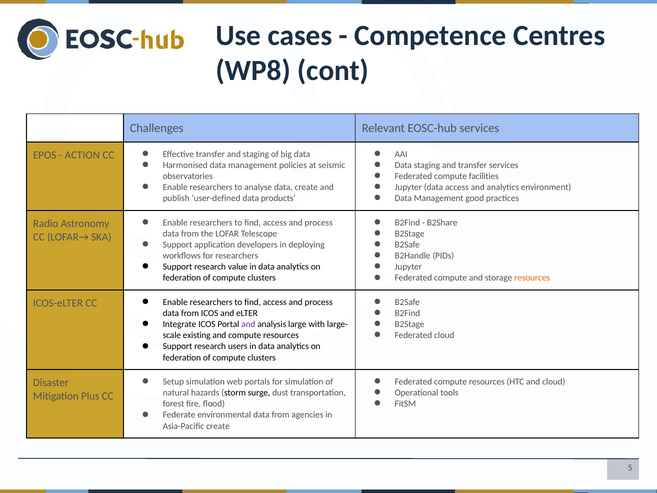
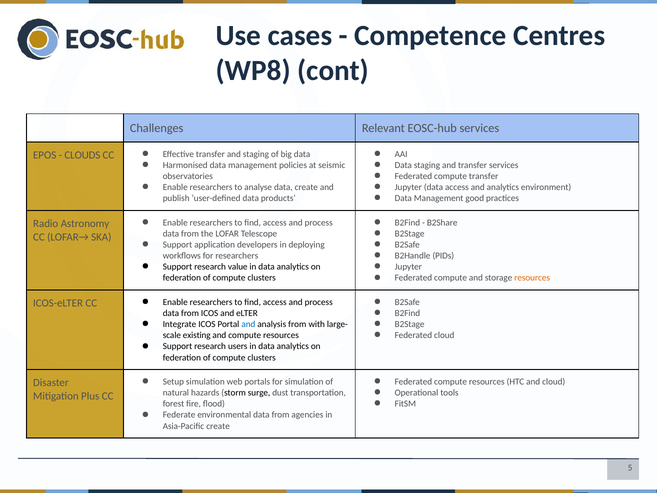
ACTION: ACTION -> CLOUDS (82, 155)
compute facilities: facilities -> transfer (484, 176)
and colour: purple -> blue (248, 324)
analysis large: large -> from (297, 324)
